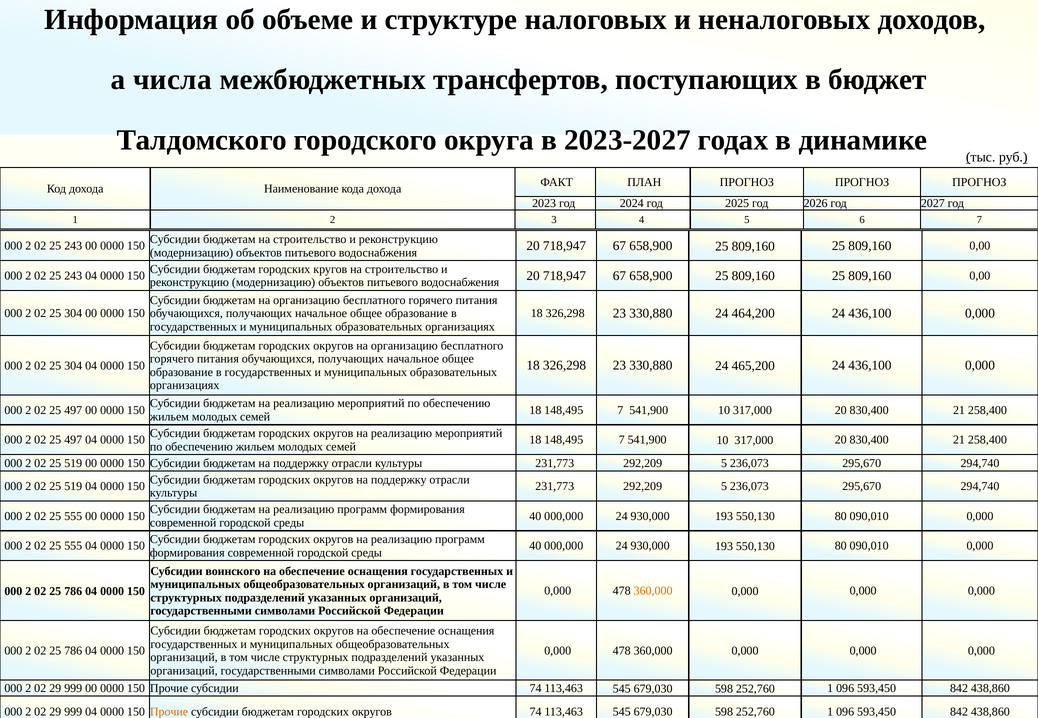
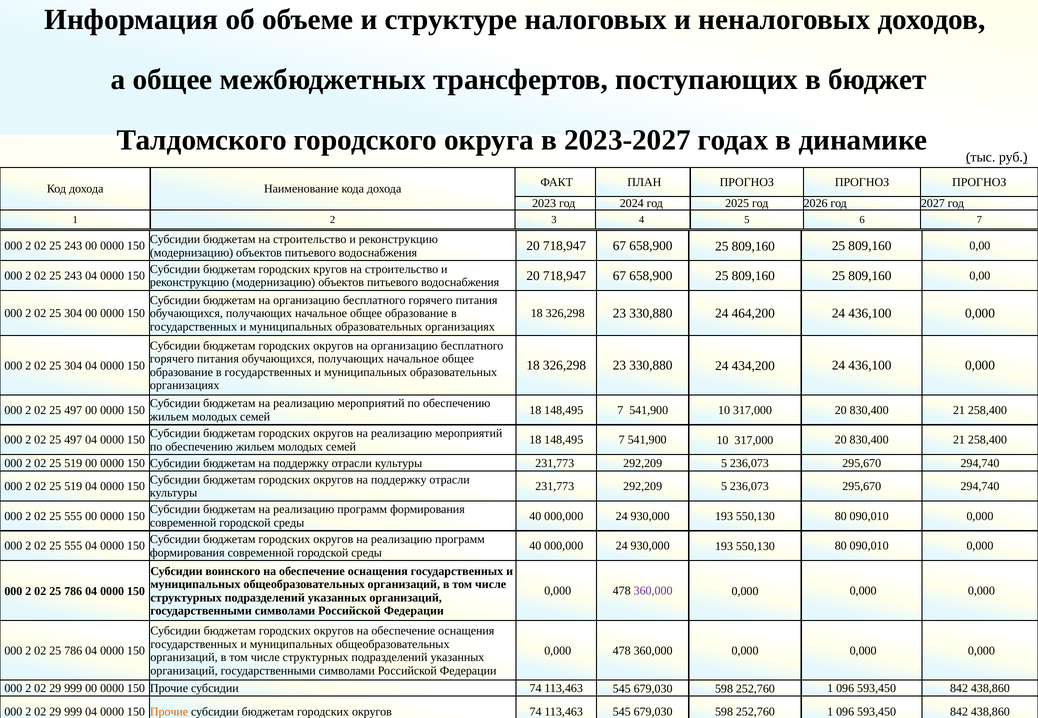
а числа: числа -> общее (173, 80)
465,200: 465,200 -> 434,200 (753, 366)
360,000 colour: orange -> purple (653, 591)
